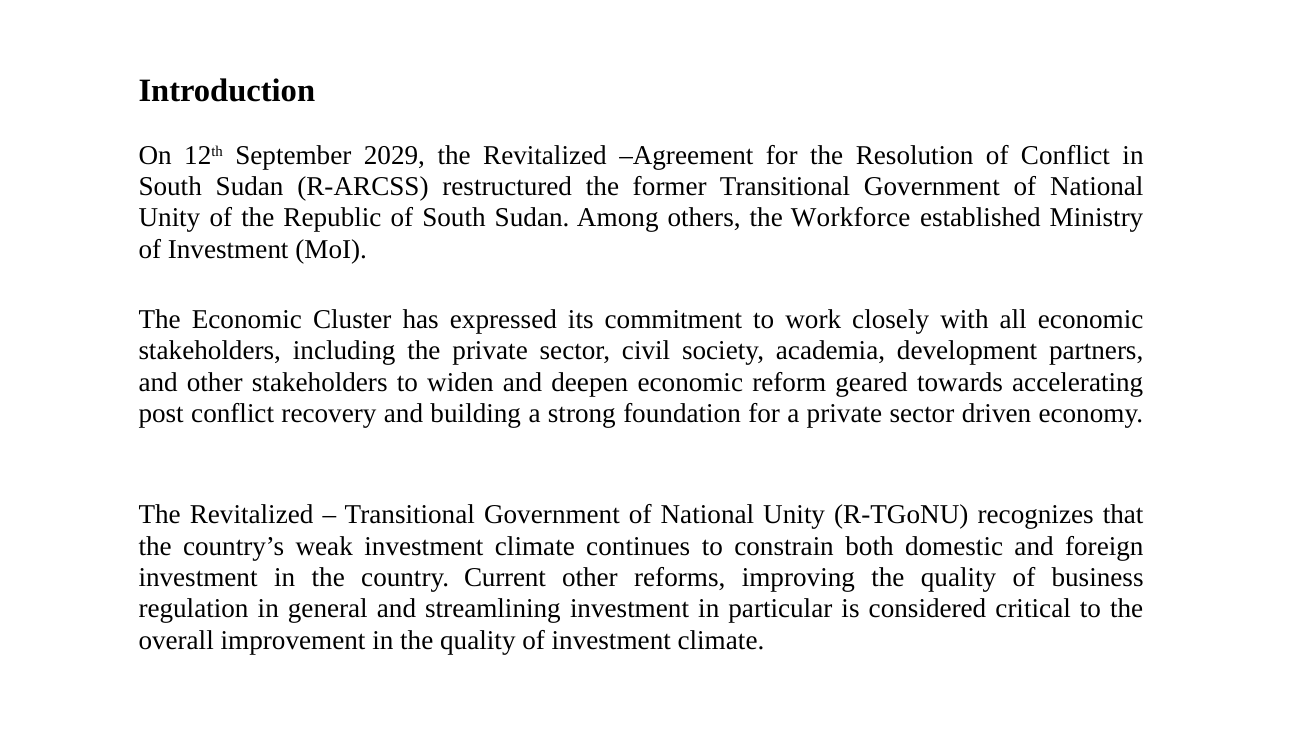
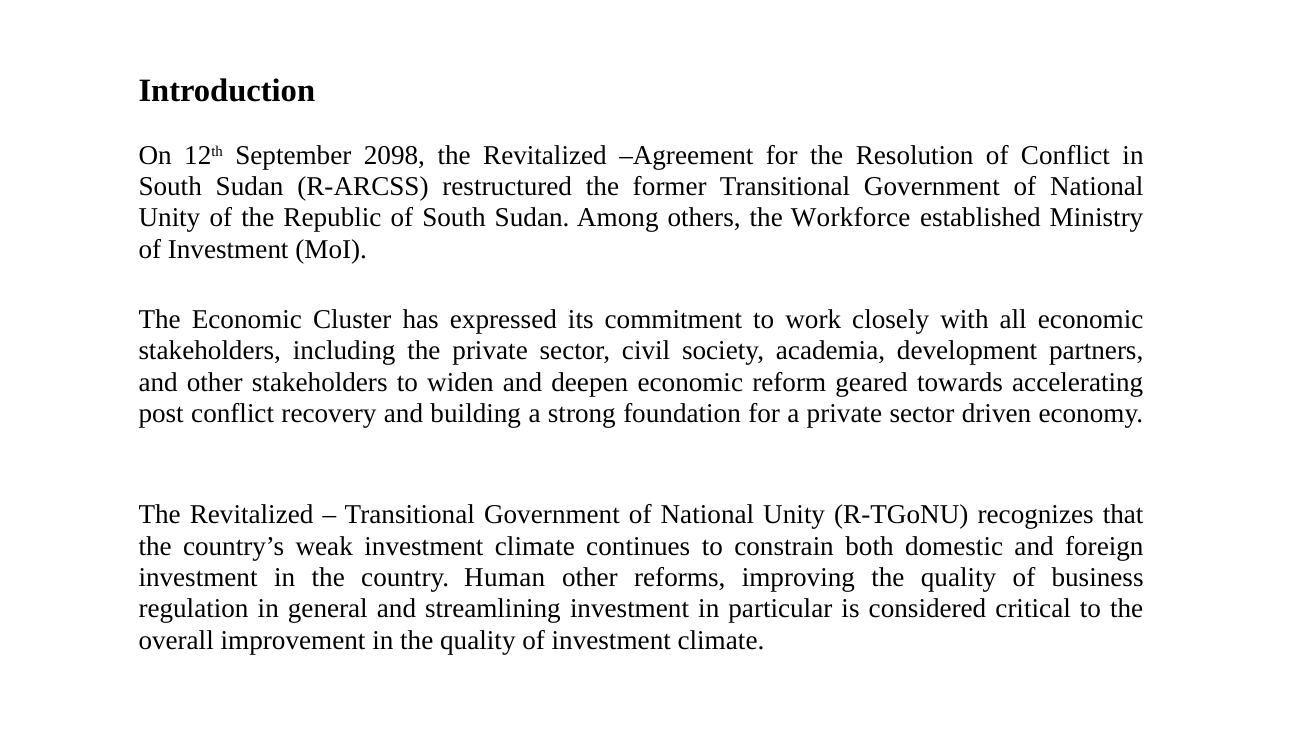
2029: 2029 -> 2098 (394, 155)
Current: Current -> Human (505, 577)
